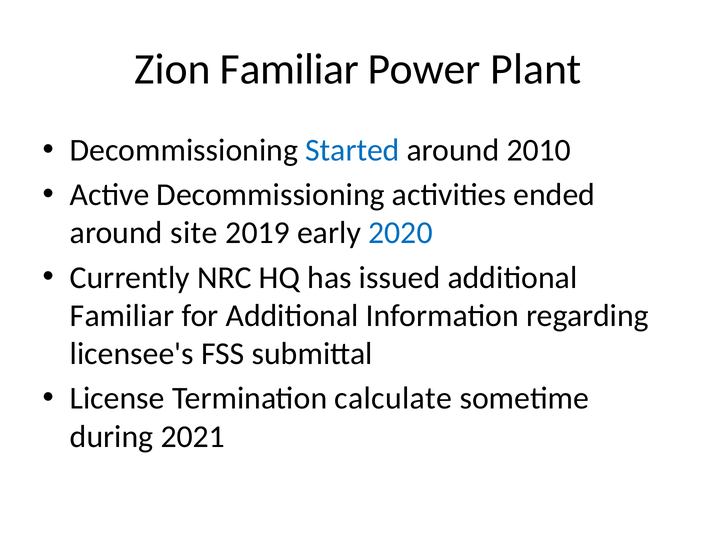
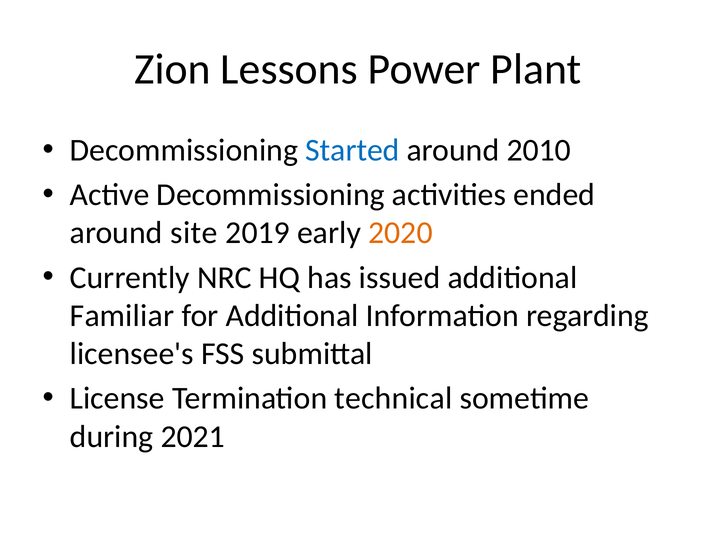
Zion Familiar: Familiar -> Lessons (289, 69)
2020 colour: blue -> orange (400, 233)
calculate: calculate -> technical (393, 398)
